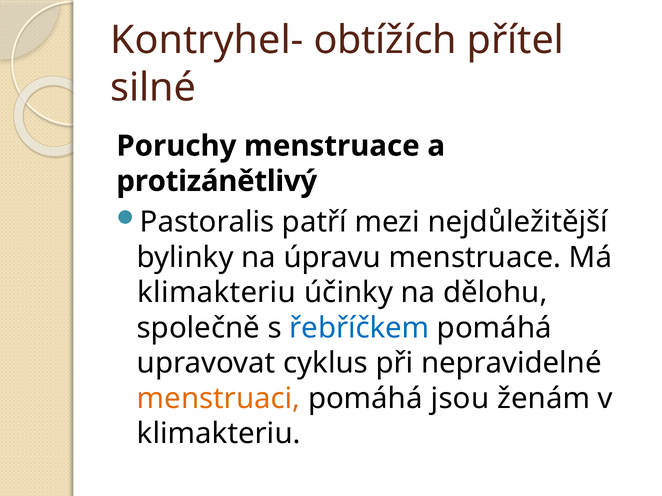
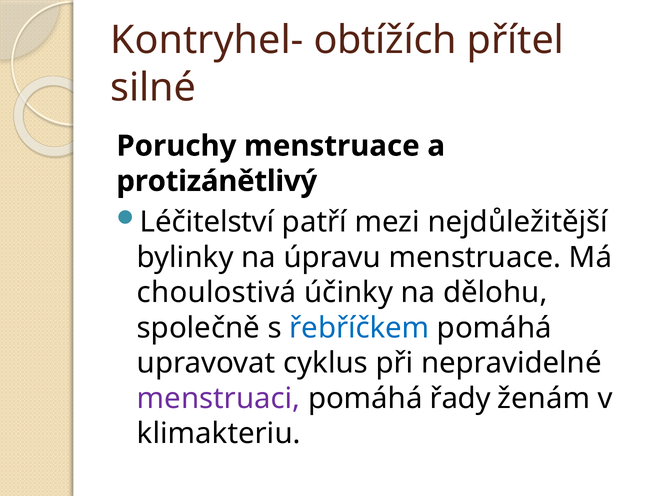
Pastoralis: Pastoralis -> Léčitelství (207, 222)
klimakteriu: klimakteriu -> choulostivá (217, 293)
menstruaci colour: orange -> purple (219, 399)
jsou: jsou -> řady (460, 399)
